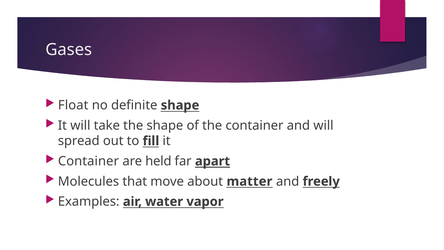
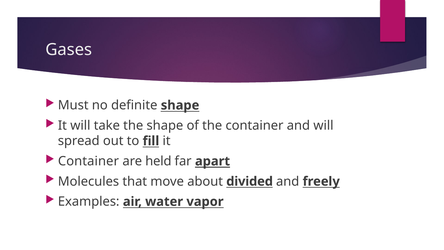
Float: Float -> Must (73, 105)
matter: matter -> divided (250, 181)
